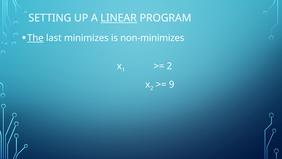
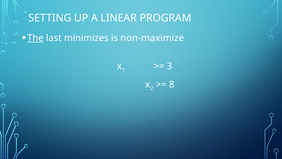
LINEAR underline: present -> none (119, 18)
non-minimizes: non-minimizes -> non-maximize (152, 38)
2: 2 -> 3 (169, 66)
9: 9 -> 8 (172, 84)
